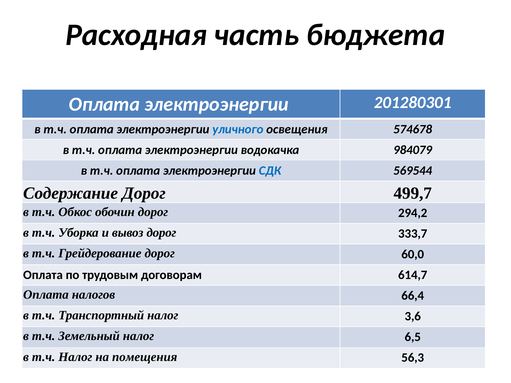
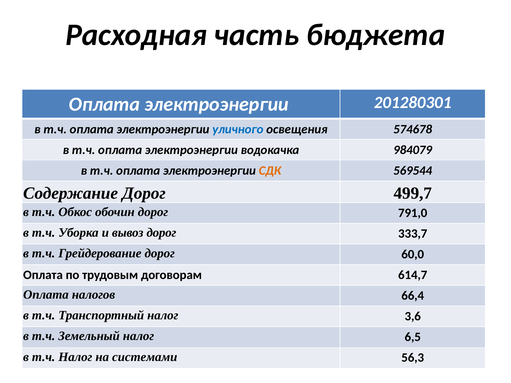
СДК colour: blue -> orange (270, 171)
294,2: 294,2 -> 791,0 (413, 213)
помещения: помещения -> системами (145, 357)
